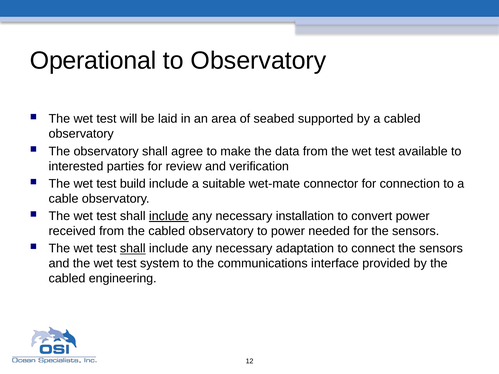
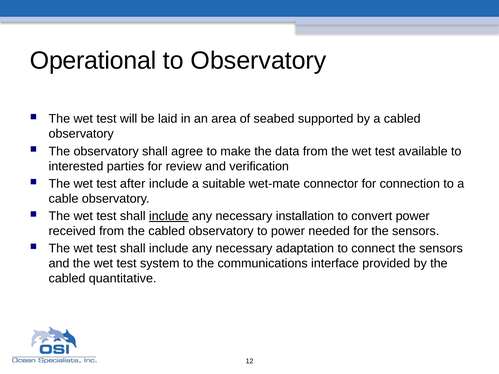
build: build -> after (133, 184)
shall underline: present -> none (133, 249)
engineering: engineering -> quantitative (123, 279)
